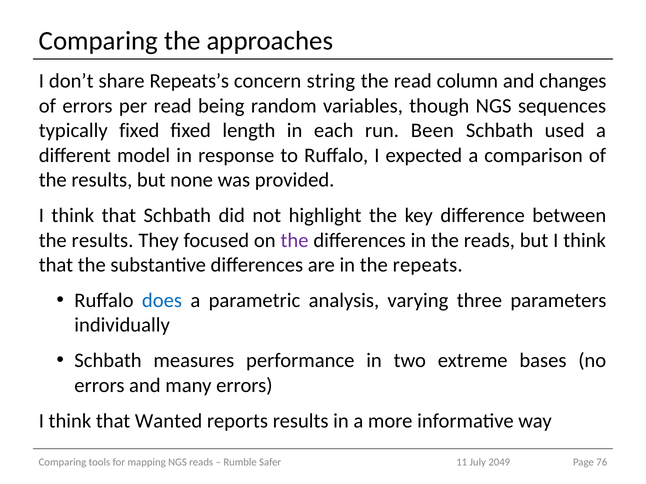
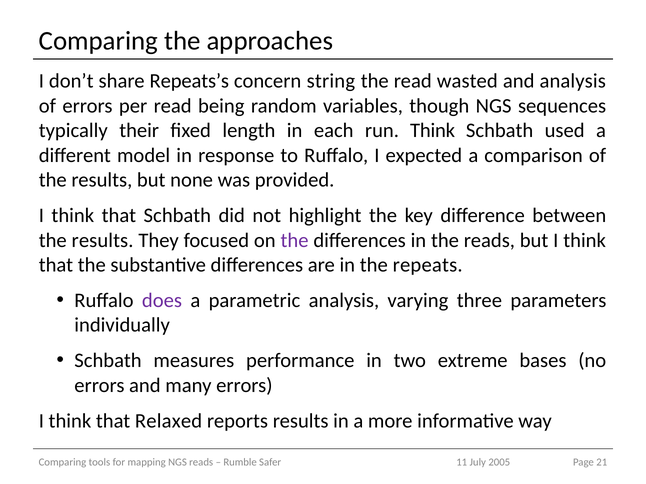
column: column -> wasted (467, 81)
and changes: changes -> analysis (573, 81)
typically fixed: fixed -> their (139, 131)
run Been: Been -> Think (433, 131)
does colour: blue -> purple (162, 301)
Wanted: Wanted -> Relaxed (169, 421)
2049: 2049 -> 2005 (499, 463)
76: 76 -> 21 (602, 463)
